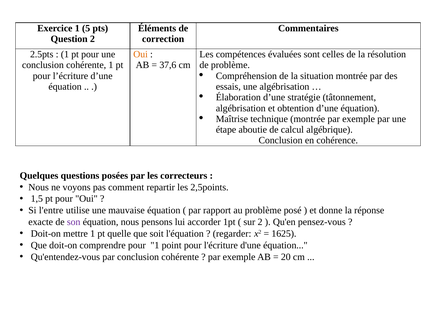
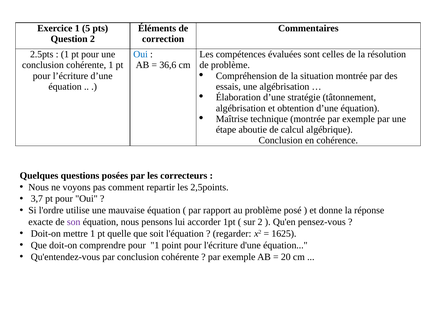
Oui colour: orange -> blue (141, 54)
37,6: 37,6 -> 36,6 (168, 65)
1,5: 1,5 -> 3,7 (37, 199)
l'entre: l'entre -> l'ordre (51, 210)
